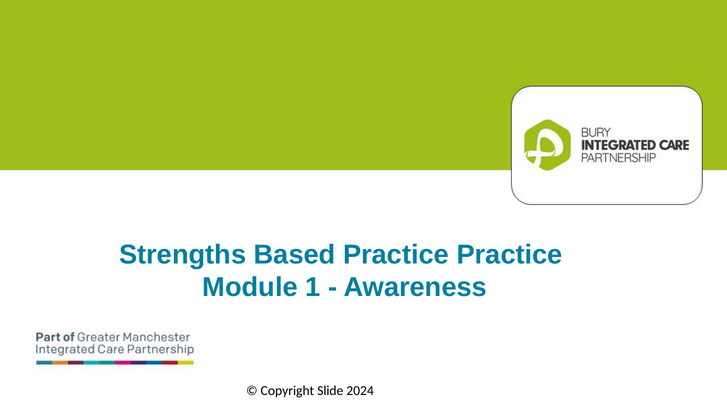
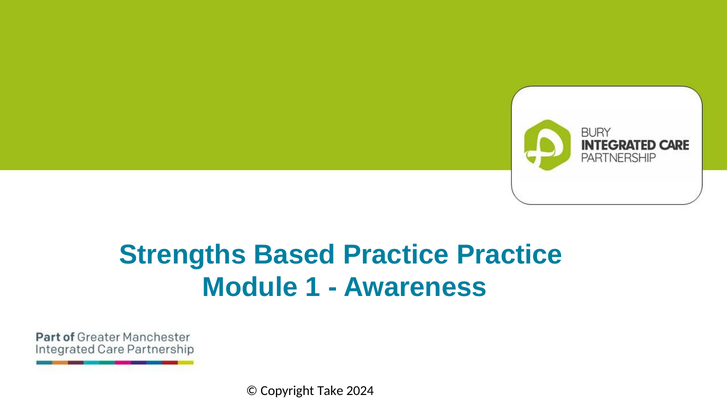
Copyright Slide: Slide -> Take (330, 391)
